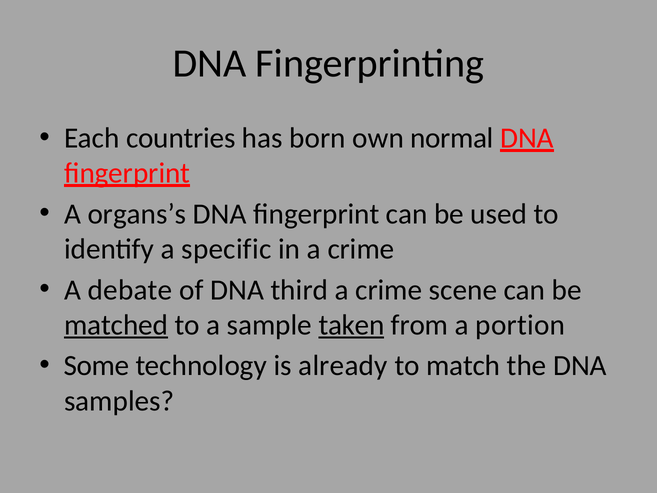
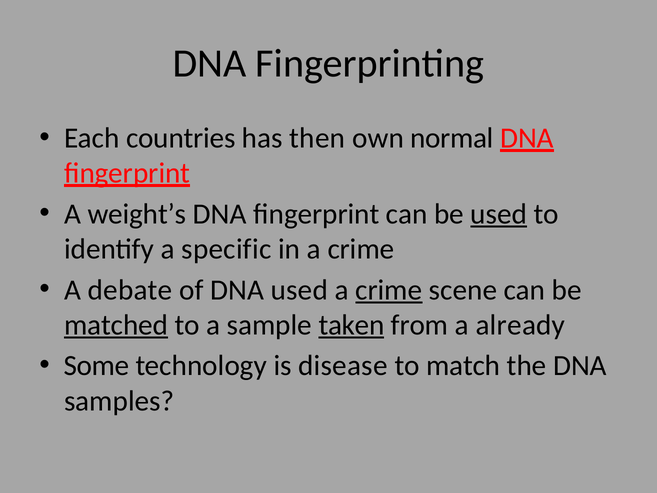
born: born -> then (317, 138)
organs’s: organs’s -> weight’s (137, 214)
used underline: none -> present (499, 214)
DNA third: third -> used (299, 290)
crime underline: none -> present (389, 290)
portion: portion -> already (520, 325)
already: already -> disease (343, 366)
